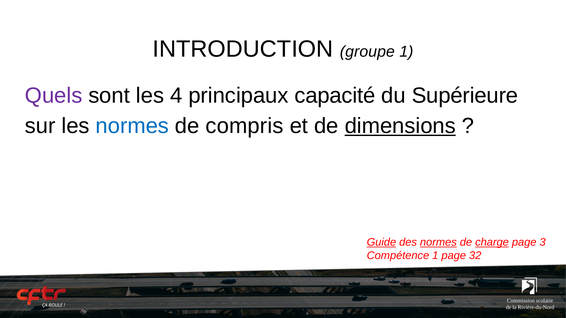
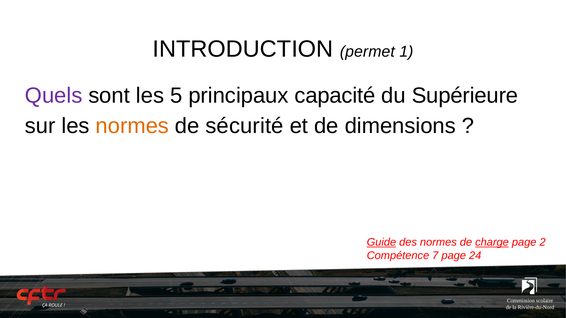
groupe: groupe -> permet (367, 52)
4: 4 -> 5 (176, 96)
normes colour: blue -> orange (132, 126)
compris: compris -> sécurité (245, 126)
dimensions underline: present -> none (400, 126)
normes underline: present -> none (438, 243)
3: 3 -> 2 (543, 243)
Compétence 1: 1 -> 7 (435, 256)
32: 32 -> 24 (475, 256)
